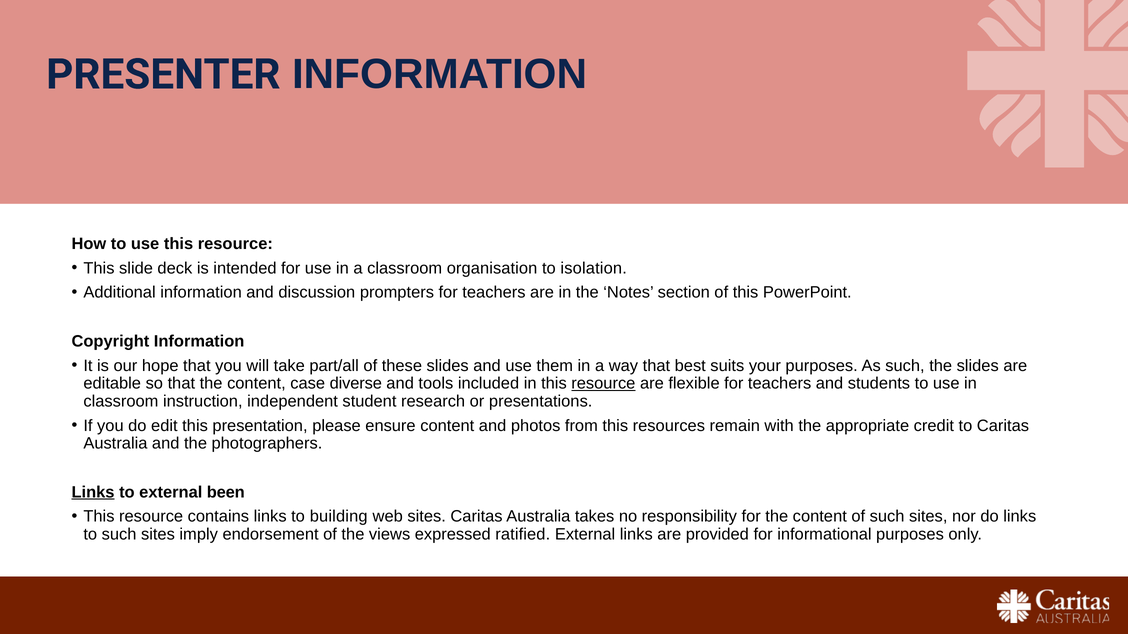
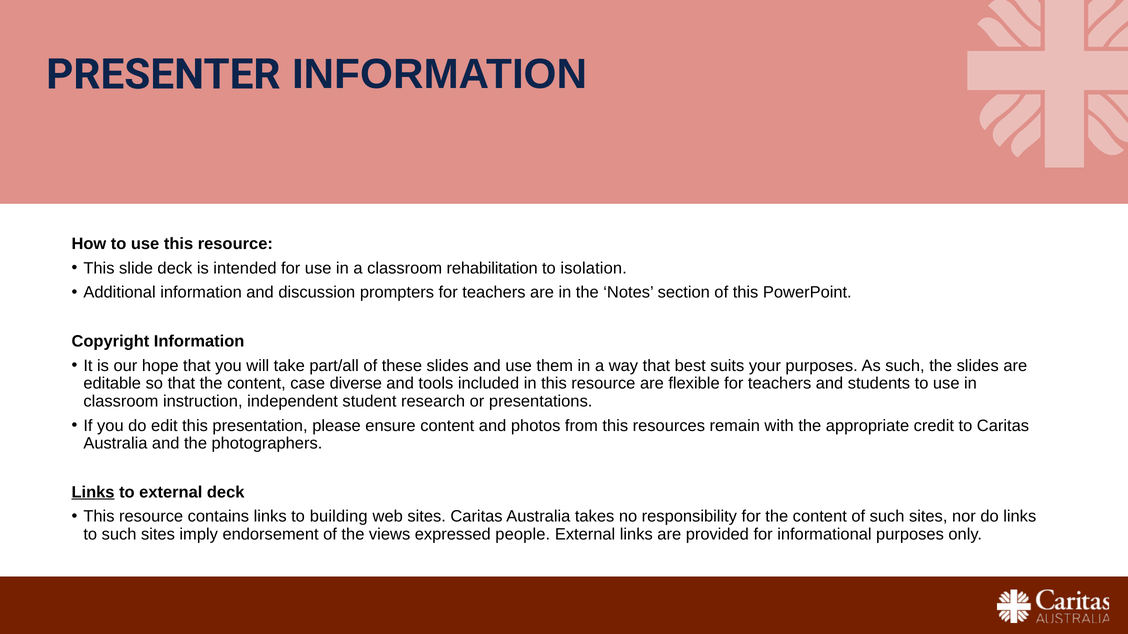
organisation: organisation -> rehabilitation (492, 268)
resource underline: present -> none (603, 384)
external been: been -> deck (226, 493)
ratified: ratified -> people (523, 535)
